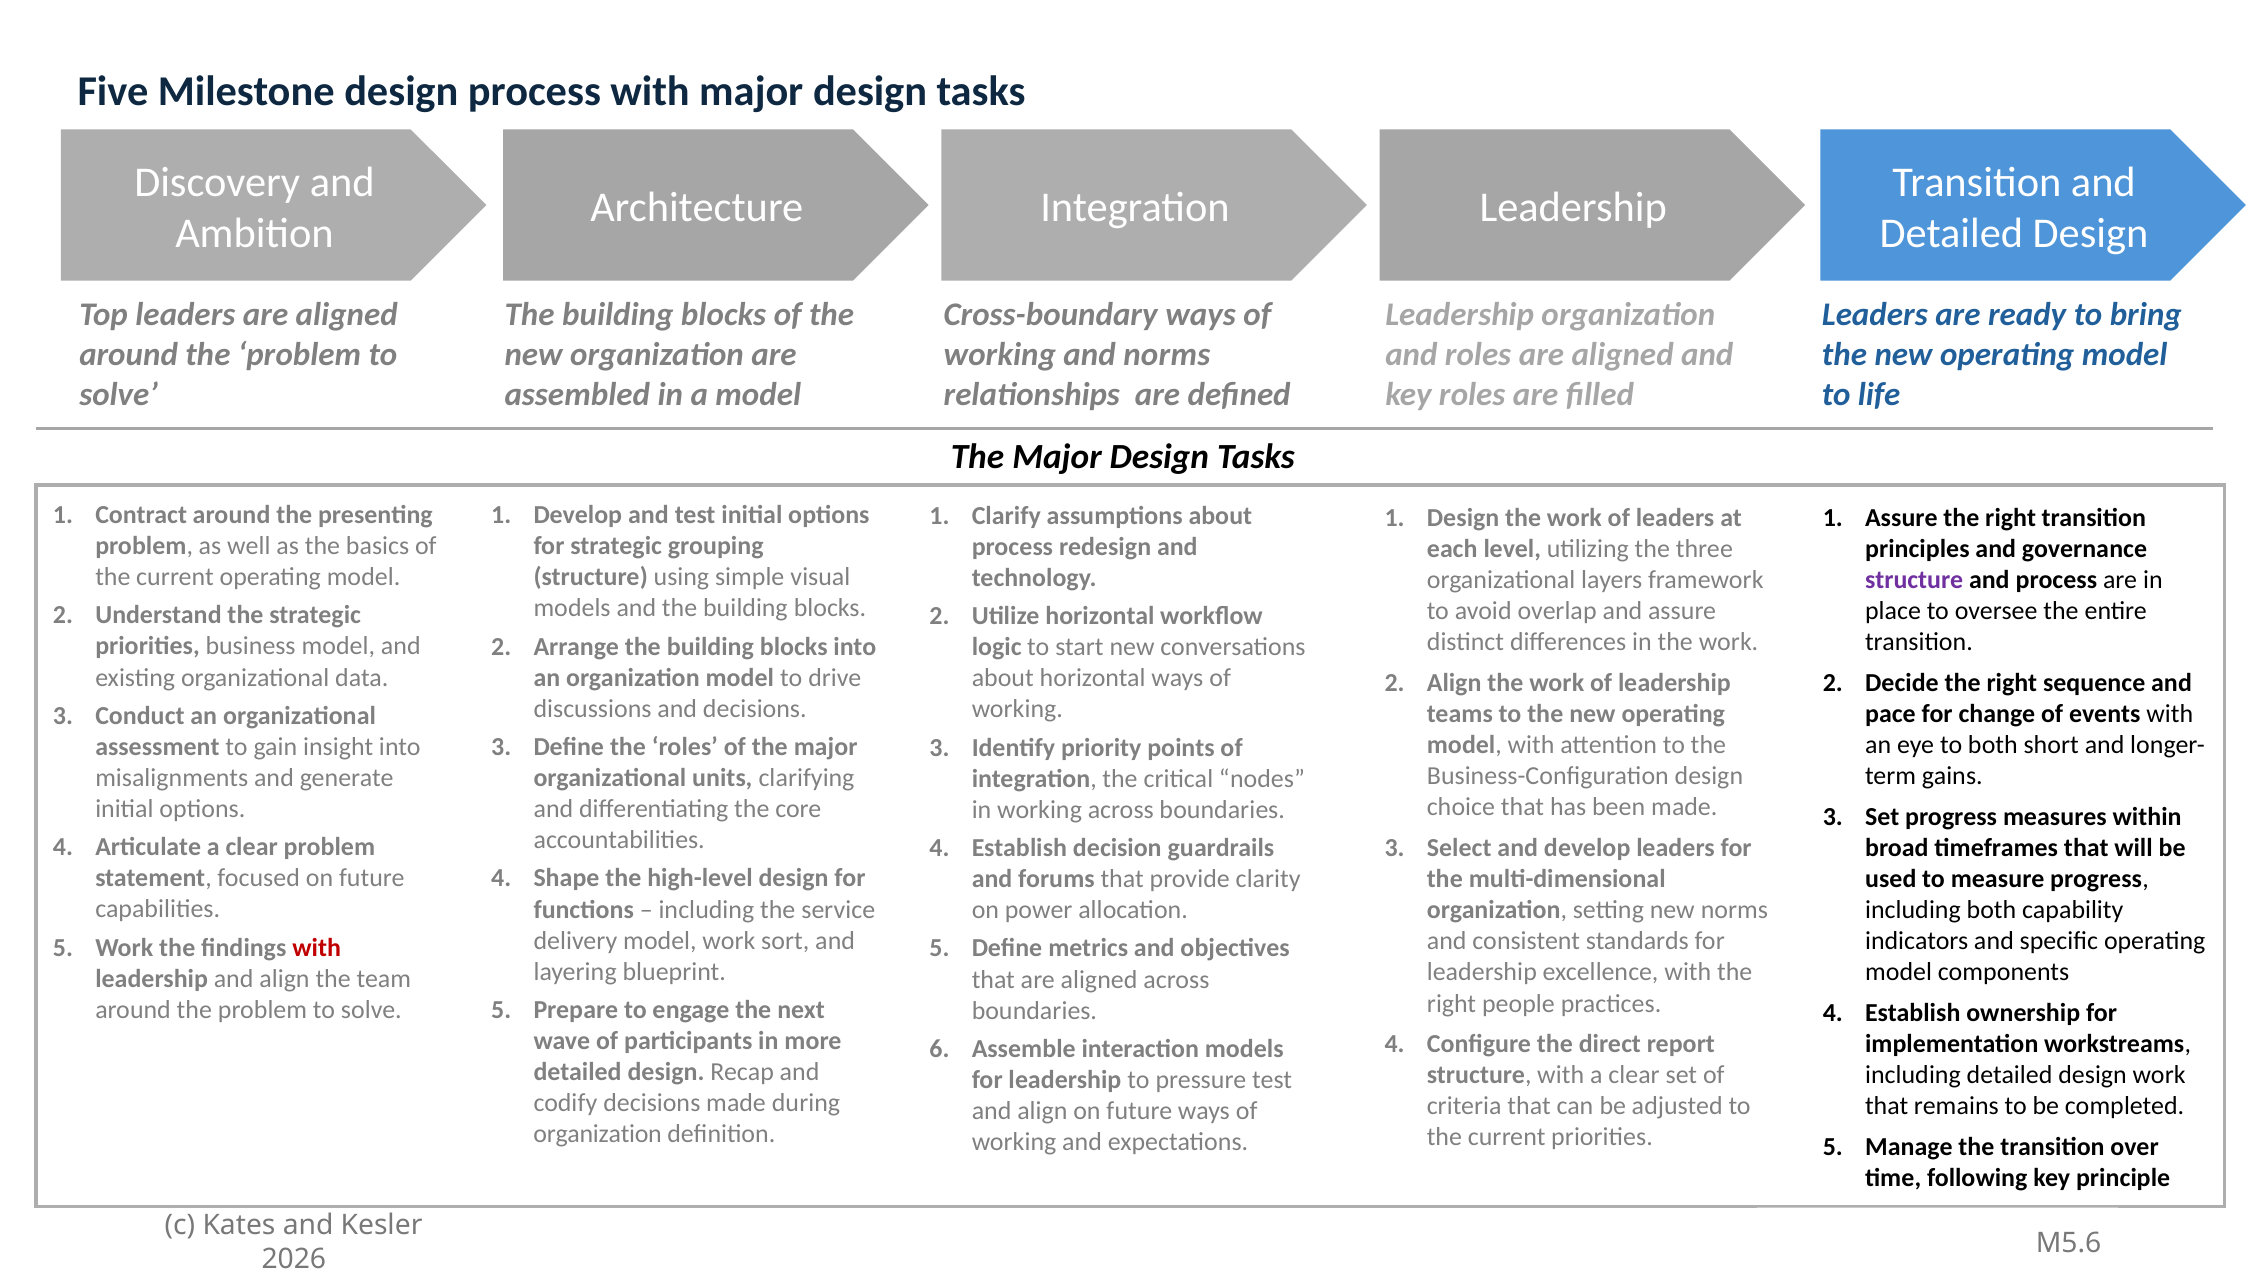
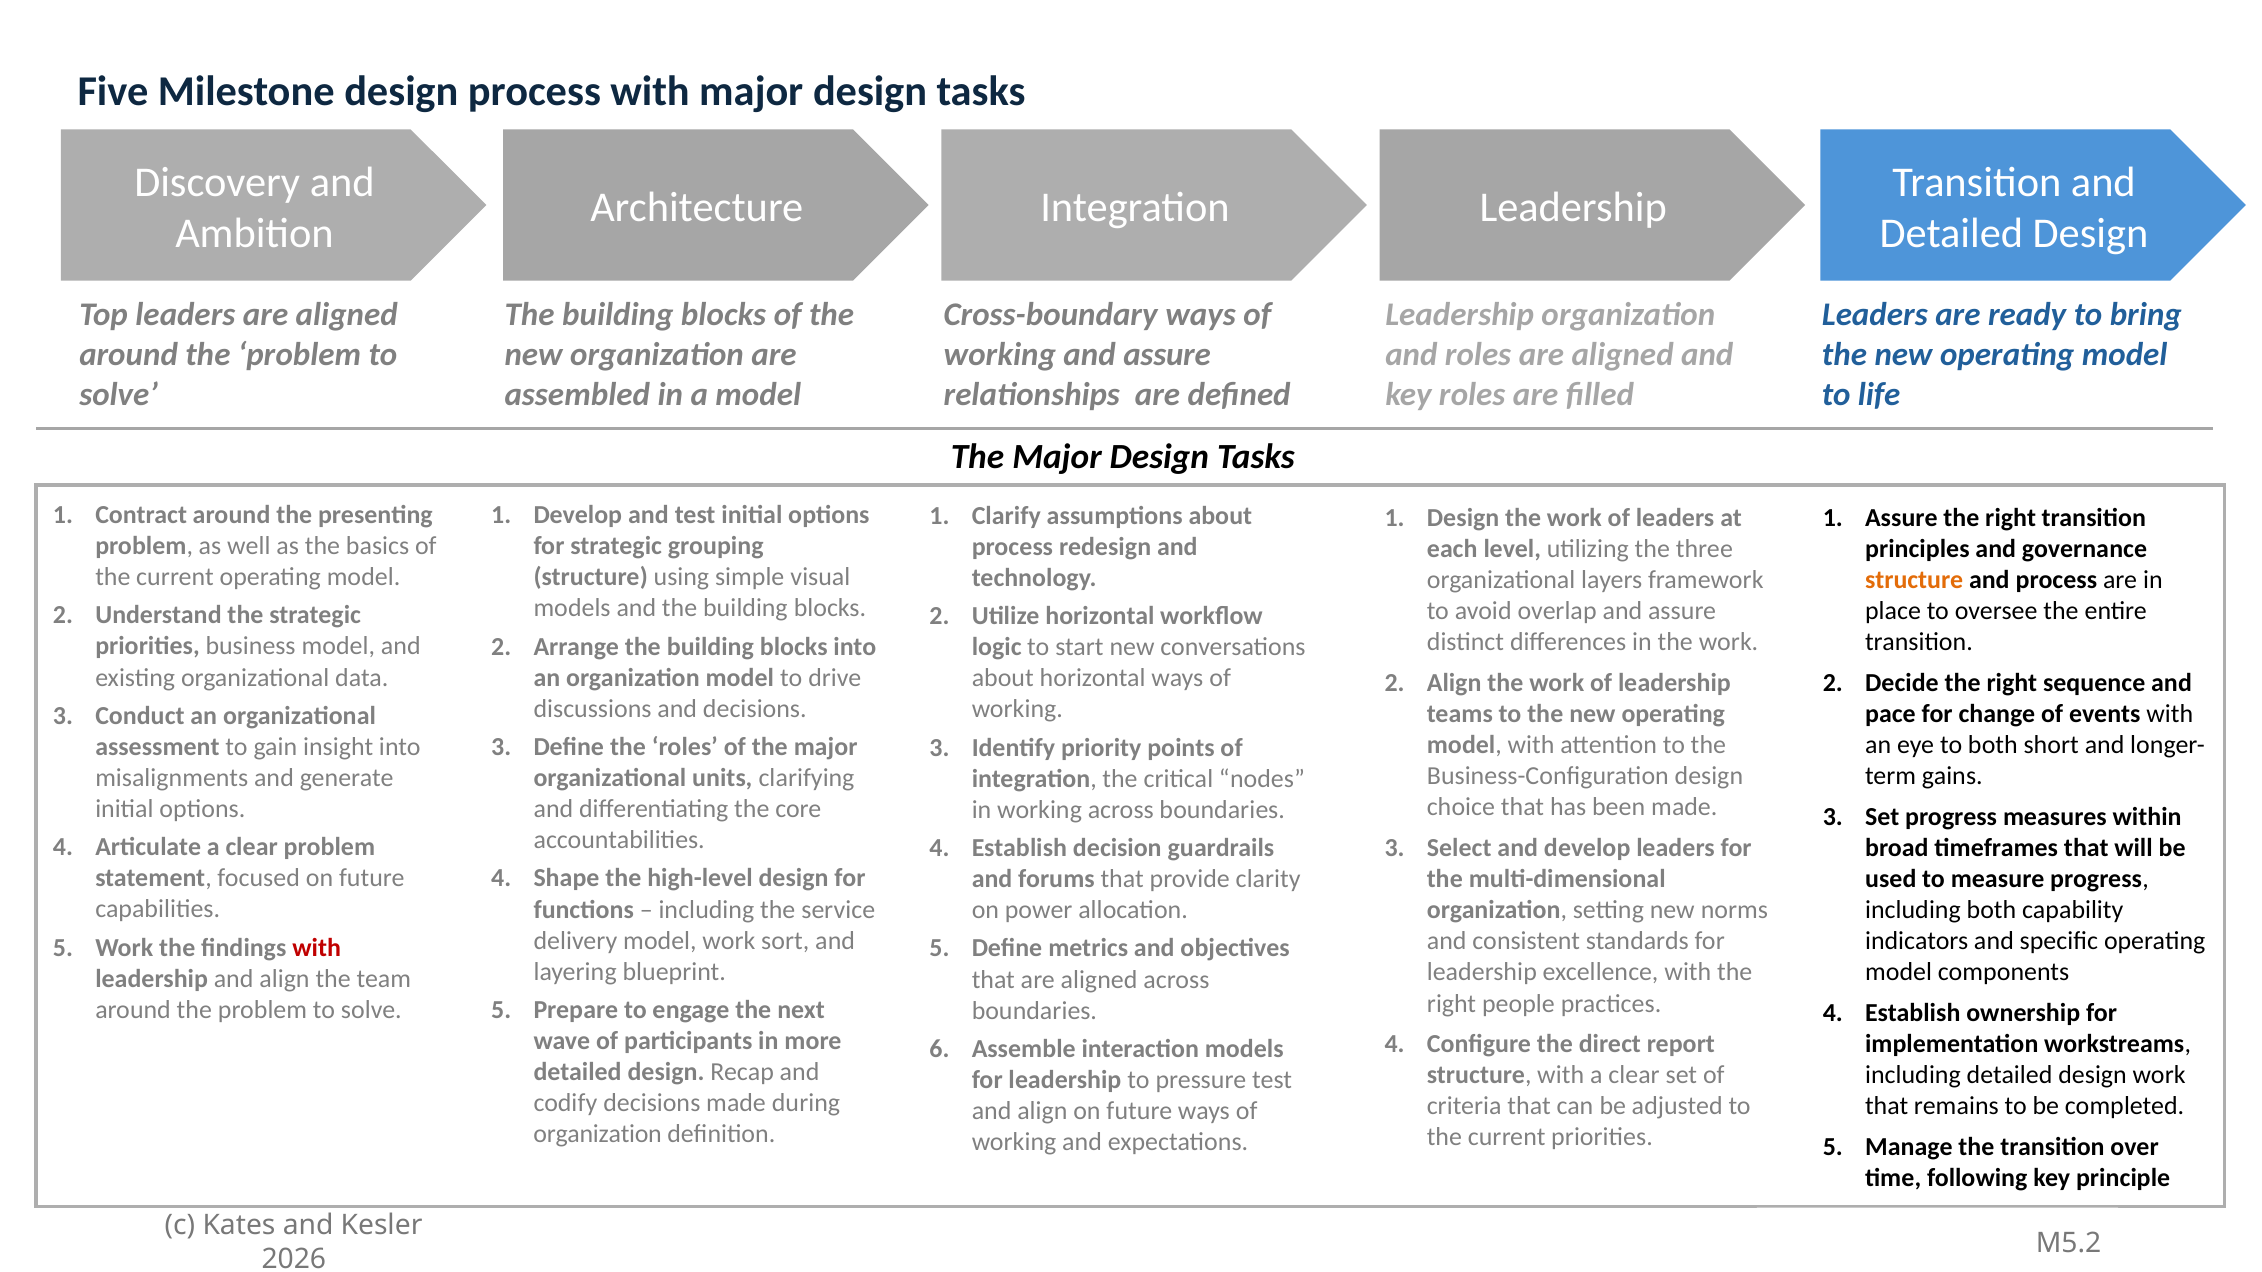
working and norms: norms -> assure (1167, 355)
structure colour: purple -> orange (1914, 580)
M5.6: M5.6 -> M5.2 (2069, 1244)
